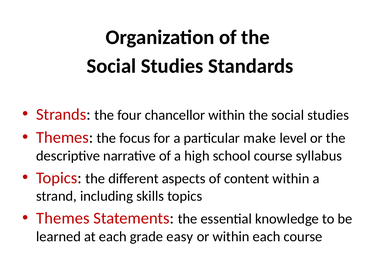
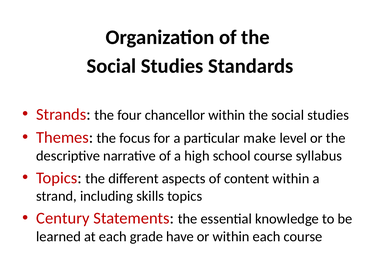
Themes: Themes -> Century (63, 218)
easy: easy -> have (180, 237)
